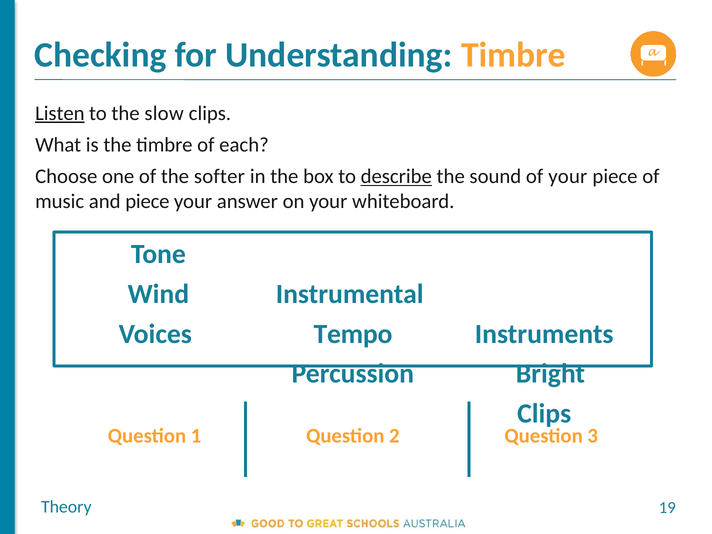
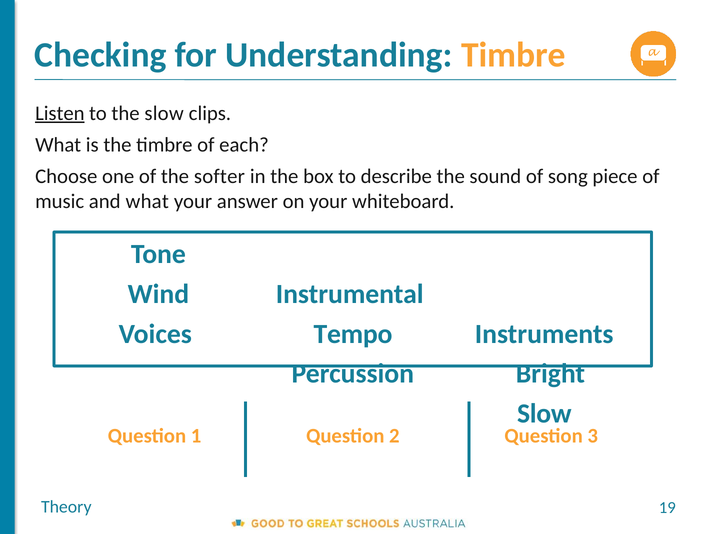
describe underline: present -> none (396, 176)
of your: your -> song (568, 176)
and piece: piece -> what (147, 201)
Clips: Clips -> Slow (544, 414)
